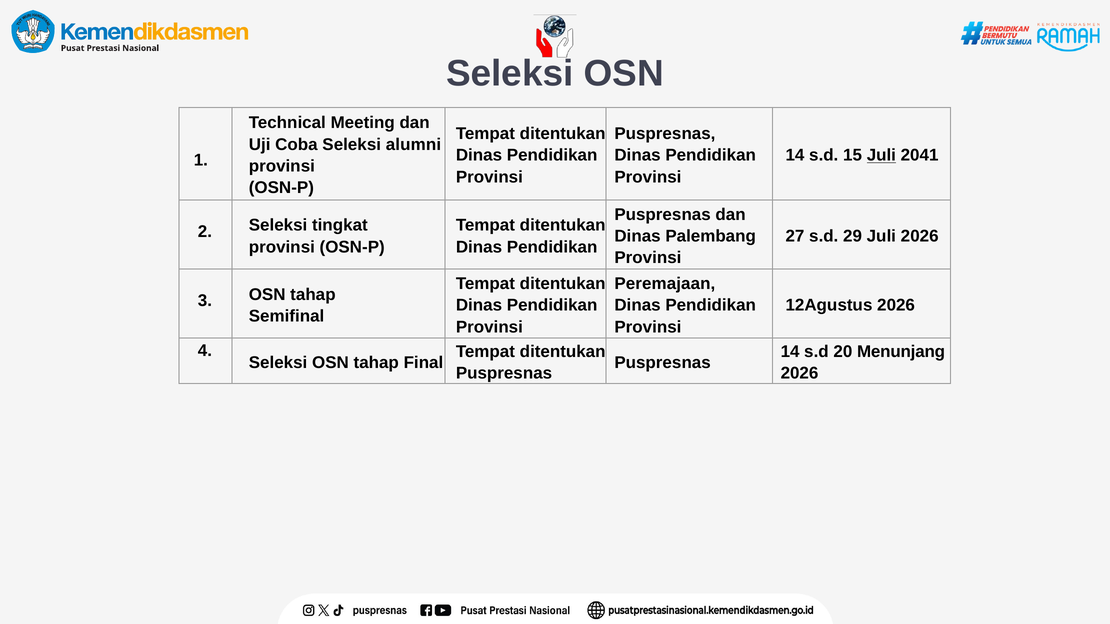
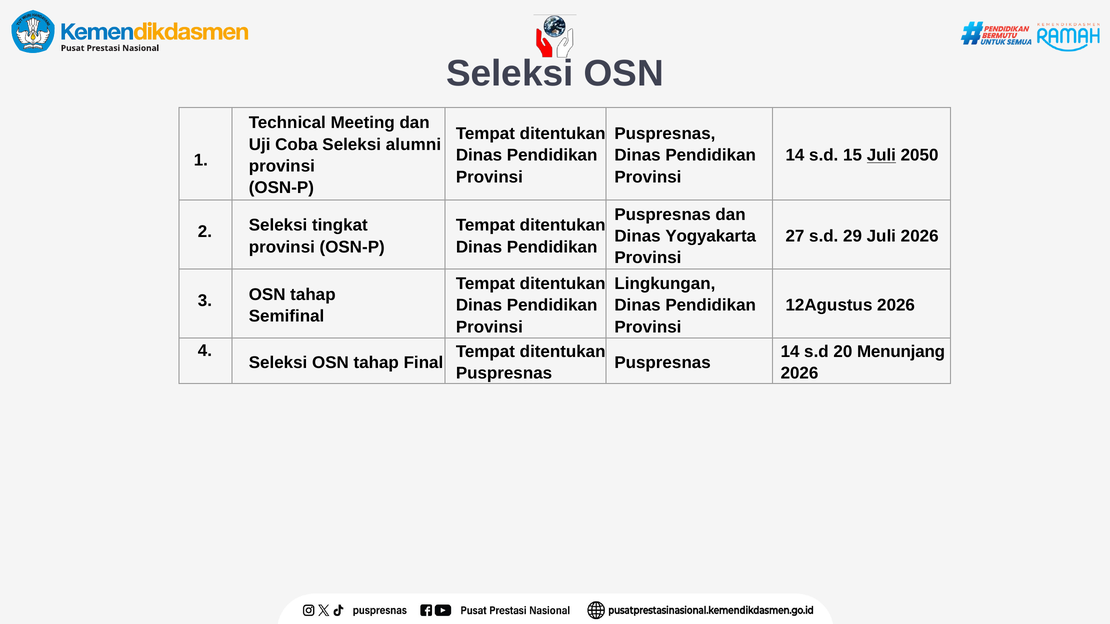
2041: 2041 -> 2050 (920, 155)
Palembang: Palembang -> Yogyakarta (711, 236)
Peremajaan: Peremajaan -> Lingkungan (665, 284)
